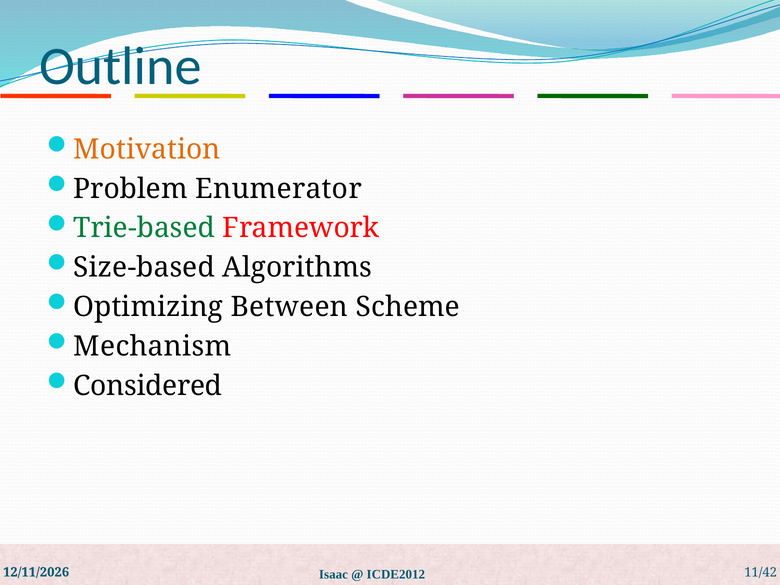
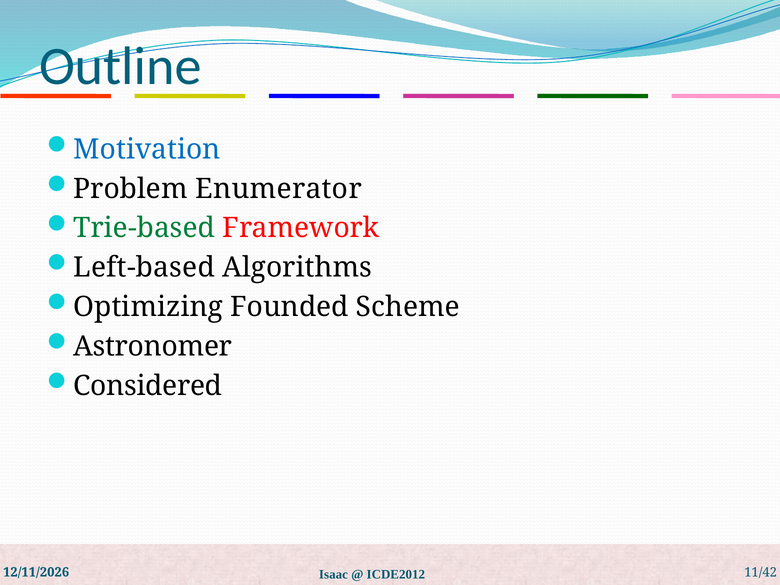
Motivation colour: orange -> blue (147, 149)
Size-based: Size-based -> Left-based (144, 268)
Between: Between -> Founded (289, 307)
Mechanism: Mechanism -> Astronomer (153, 346)
